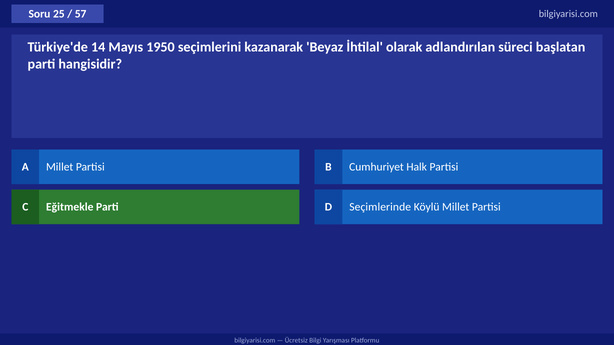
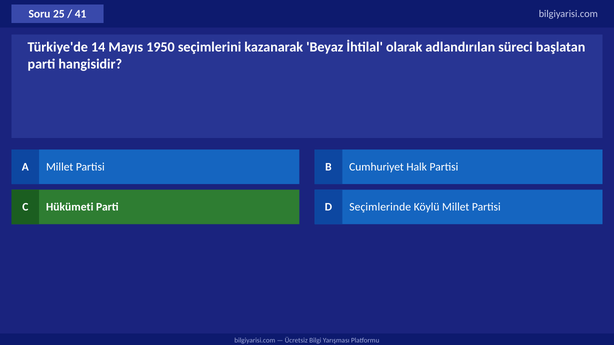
57: 57 -> 41 (81, 14)
Eğitmekle: Eğitmekle -> Hükümeti (70, 207)
